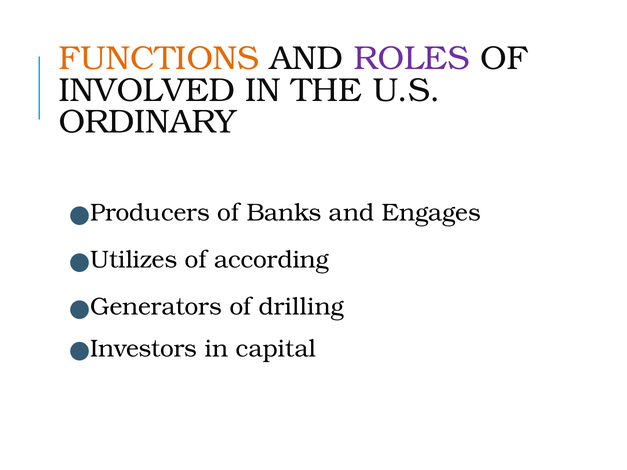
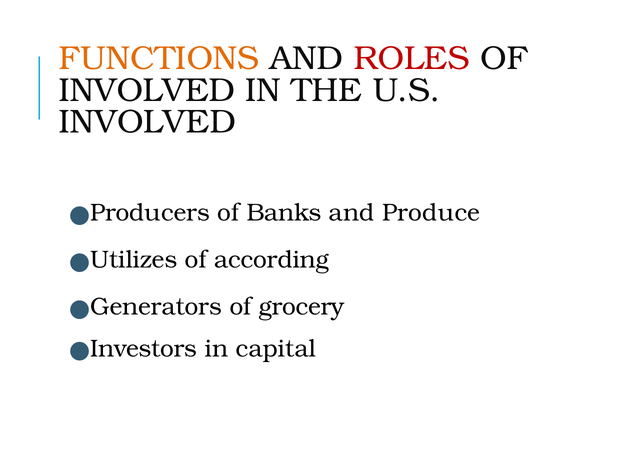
ROLES colour: purple -> red (412, 58)
ORDINARY: ORDINARY -> INVOLVED (147, 122)
Engages: Engages -> Produce (431, 213)
drilling: drilling -> grocery (301, 307)
